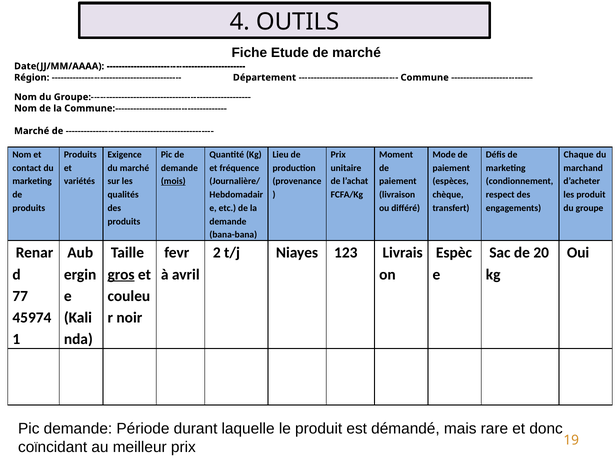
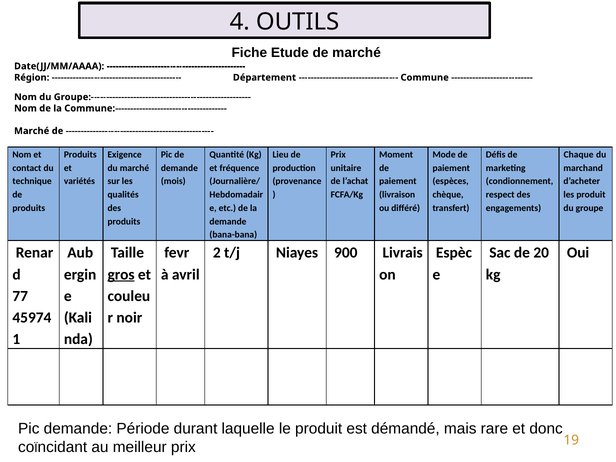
marketing: marketing -> technique (32, 181)
mois underline: present -> none (173, 181)
123: 123 -> 900 (346, 253)
